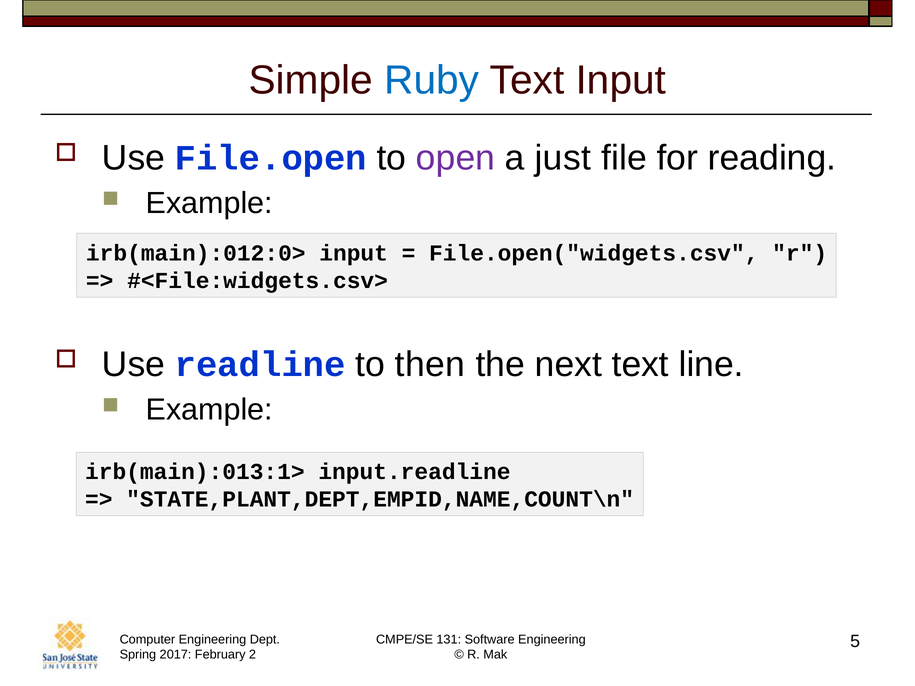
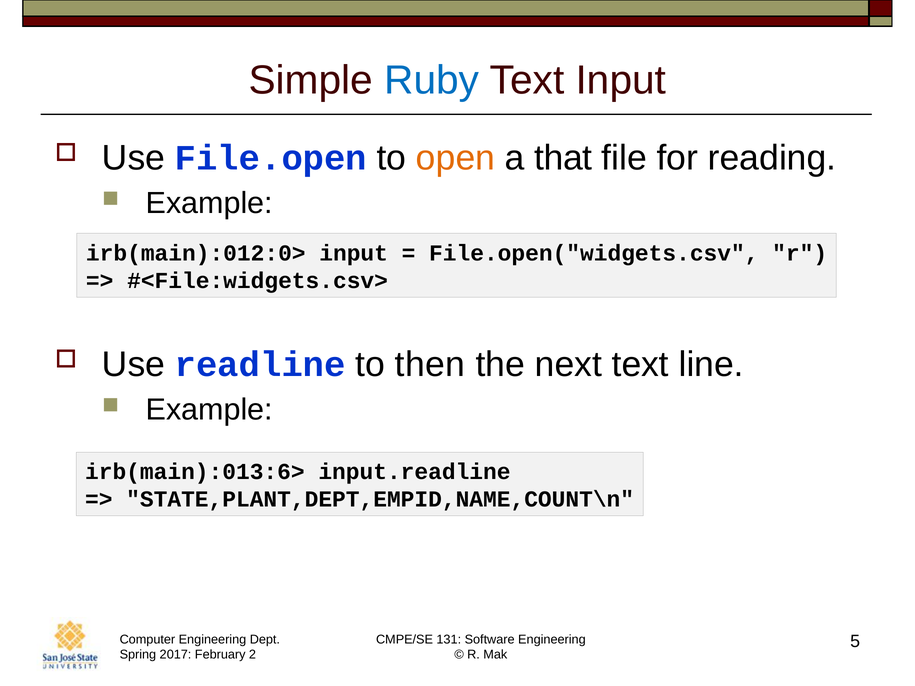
open colour: purple -> orange (456, 158)
just: just -> that (563, 158)
irb(main):013:1>: irb(main):013:1> -> irb(main):013:6> (195, 472)
